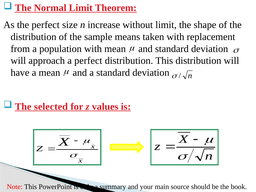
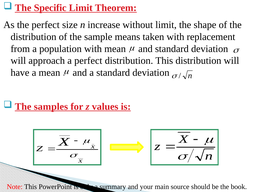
Normal: Normal -> Specific (50, 8)
selected: selected -> samples (51, 107)
